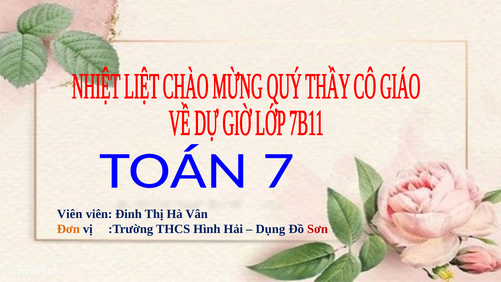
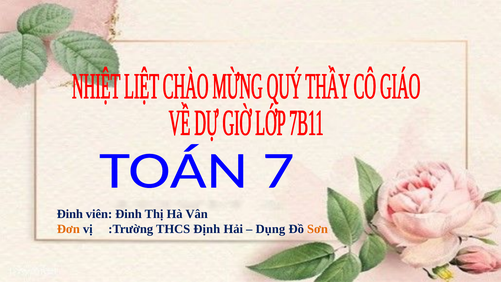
Viên: Viên -> Đinh (70, 214)
Hình: Hình -> Định (207, 229)
Sơn colour: red -> orange (317, 229)
